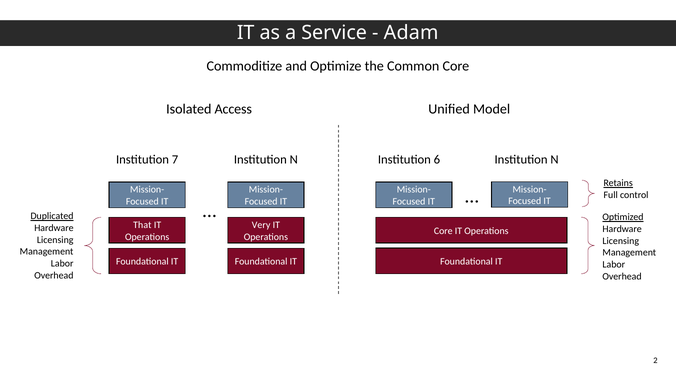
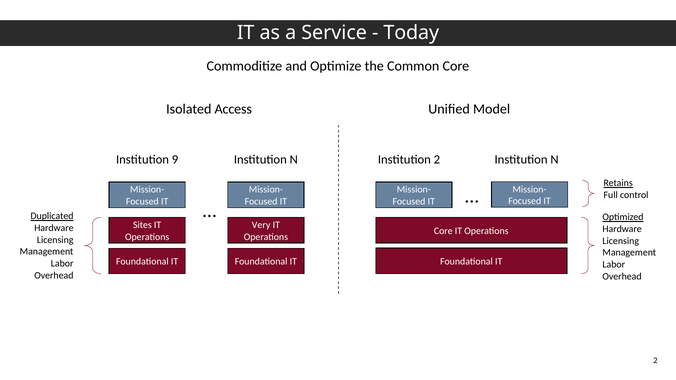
Adam: Adam -> Today (411, 33)
7: 7 -> 9 (175, 160)
Institution 6: 6 -> 2 (437, 160)
That: That -> Sites (142, 225)
